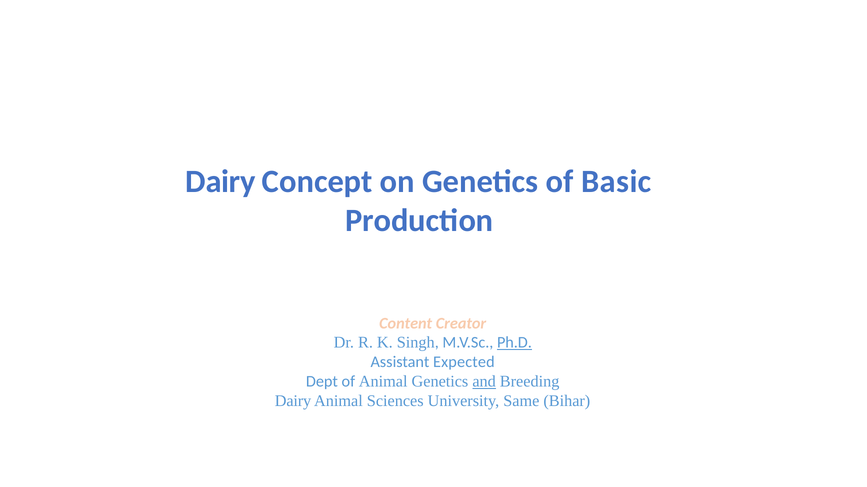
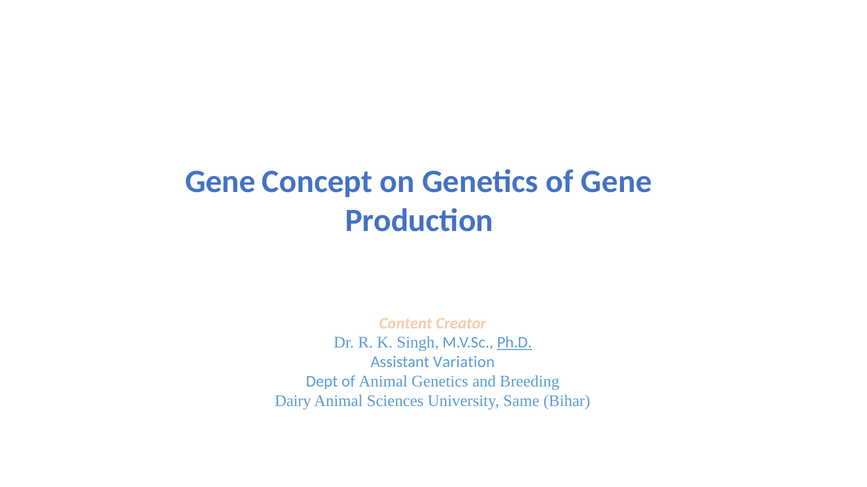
Dairy: Dairy -> Gene (220, 182)
of Basic: Basic -> Gene (616, 182)
Expected: Expected -> Variation (464, 363)
and underline: present -> none (484, 382)
